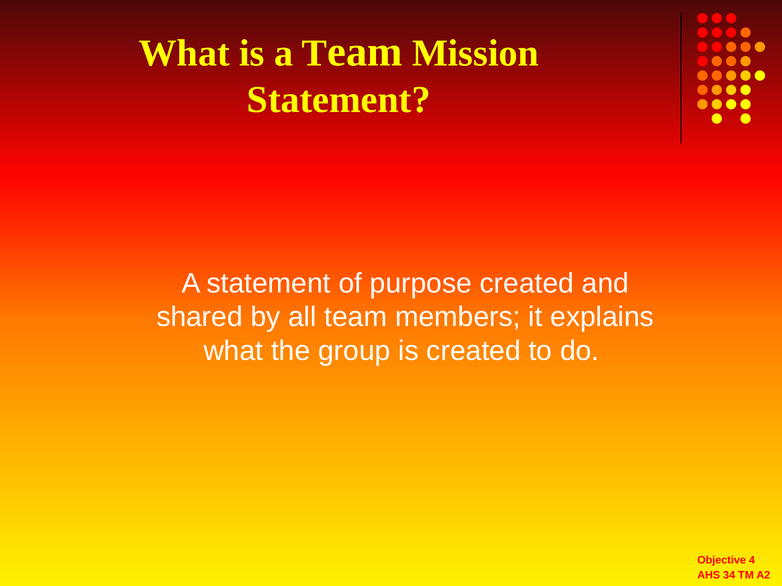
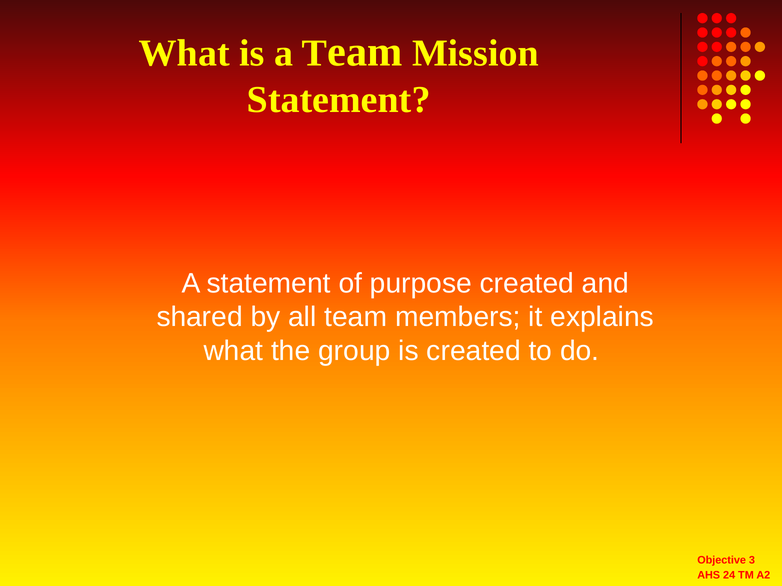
4: 4 -> 3 (752, 561)
34: 34 -> 24 (729, 576)
